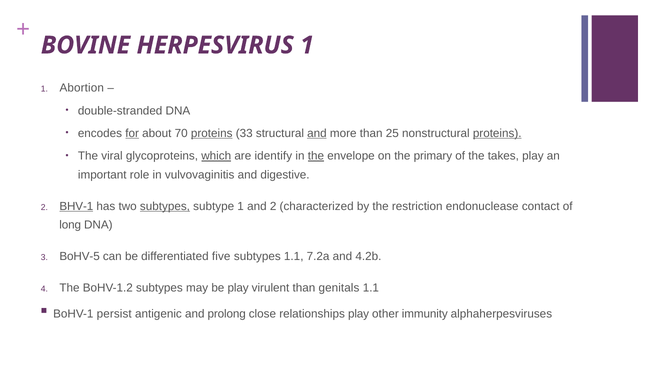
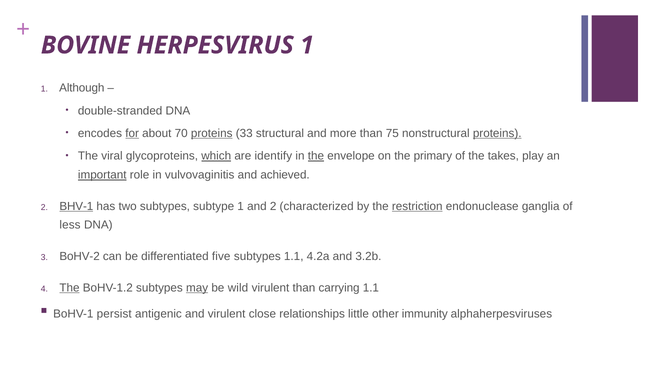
Abortion: Abortion -> Although (82, 88)
and underline: present -> none (317, 133)
25: 25 -> 75 (392, 133)
important underline: none -> present (102, 175)
digestive: digestive -> achieved (285, 175)
subtypes underline: present -> none (165, 206)
restriction underline: none -> present (417, 206)
contact: contact -> ganglia (541, 206)
long: long -> less (70, 225)
BoHV-5: BoHV-5 -> BoHV-2 (80, 256)
7.2a: 7.2a -> 4.2a (318, 256)
4.2b: 4.2b -> 3.2b (368, 256)
The underline: none -> present (69, 287)
may underline: none -> present (197, 287)
be play: play -> wild (238, 287)
genitals: genitals -> carrying (339, 287)
and prolong: prolong -> virulent (227, 314)
relationships play: play -> little (358, 314)
